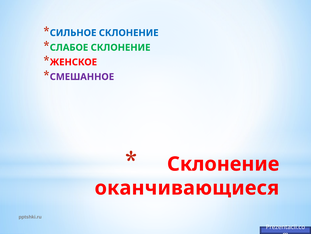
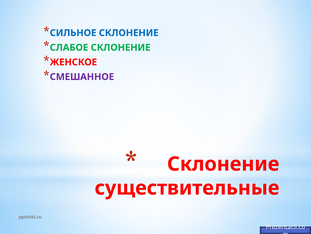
оканчивающиеся: оканчивающиеся -> существительные (187, 187)
